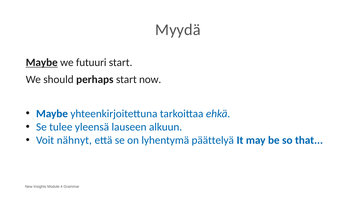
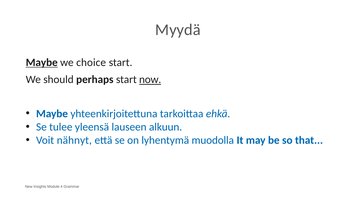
futuuri: futuuri -> choice (91, 63)
now underline: none -> present (150, 80)
päättelyä: päättelyä -> muodolla (213, 140)
